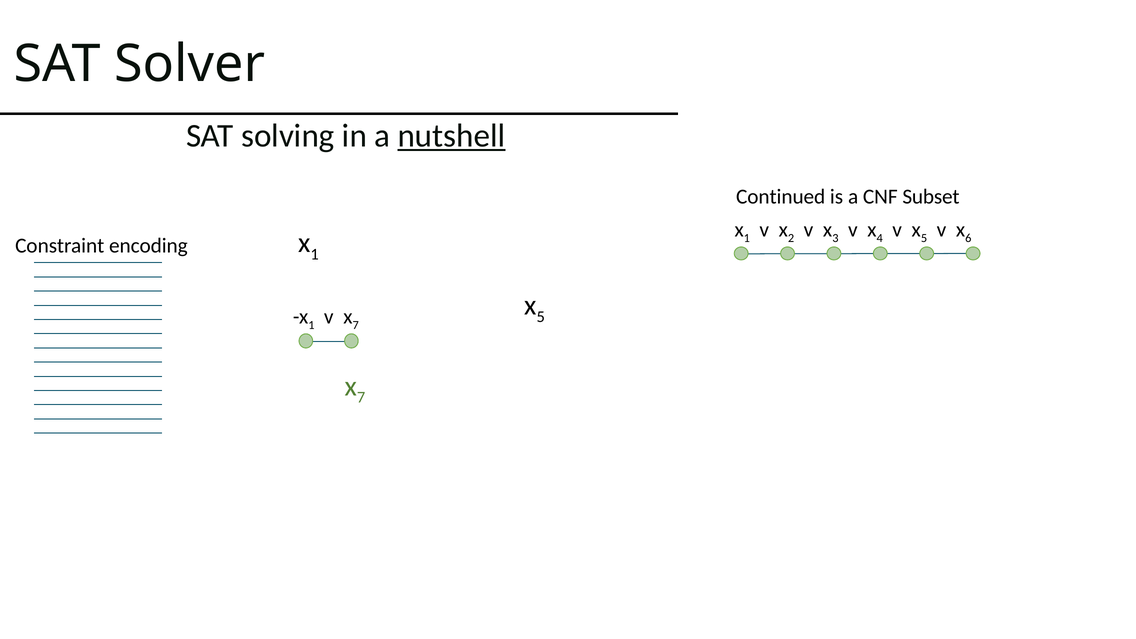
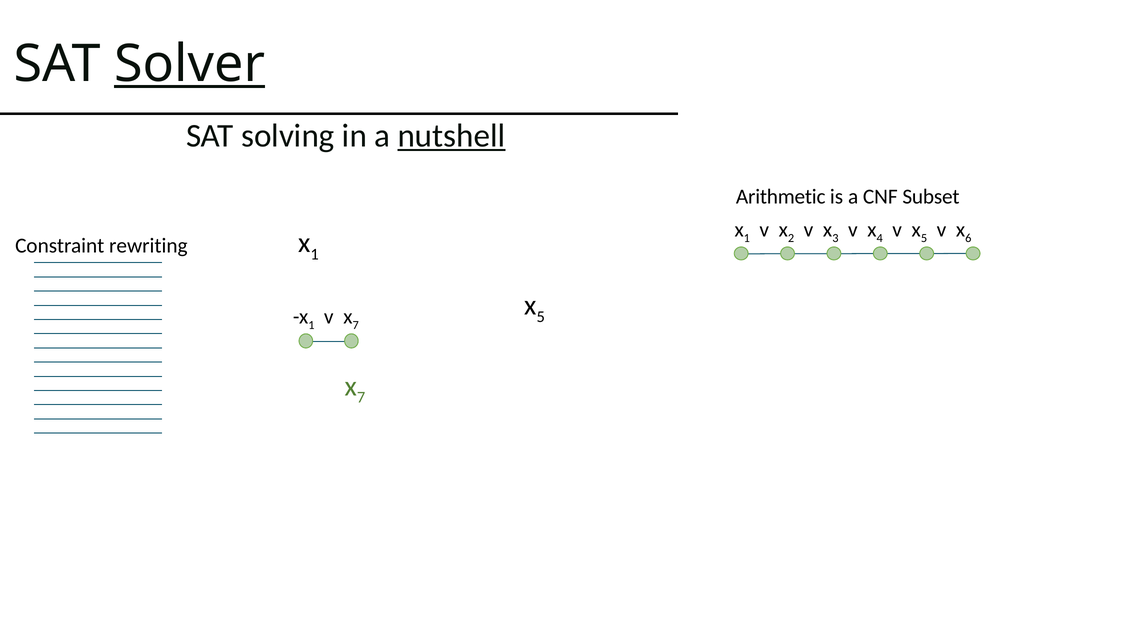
Solver underline: none -> present (190, 64)
Continued: Continued -> Arithmetic (781, 196)
encoding: encoding -> rewriting (148, 246)
